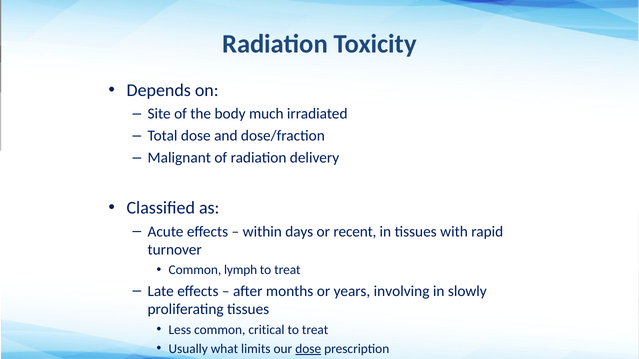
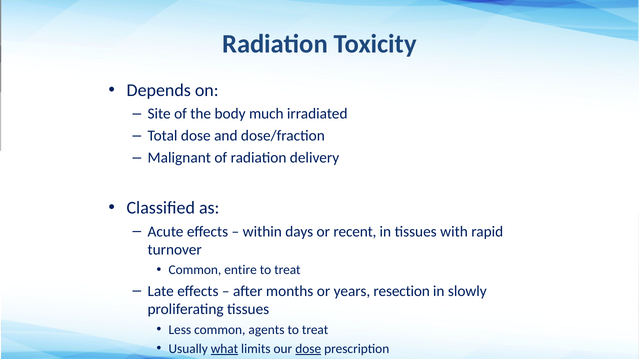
lymph: lymph -> entire (241, 270)
involving: involving -> resection (402, 291)
critical: critical -> agents (266, 330)
what underline: none -> present (224, 349)
